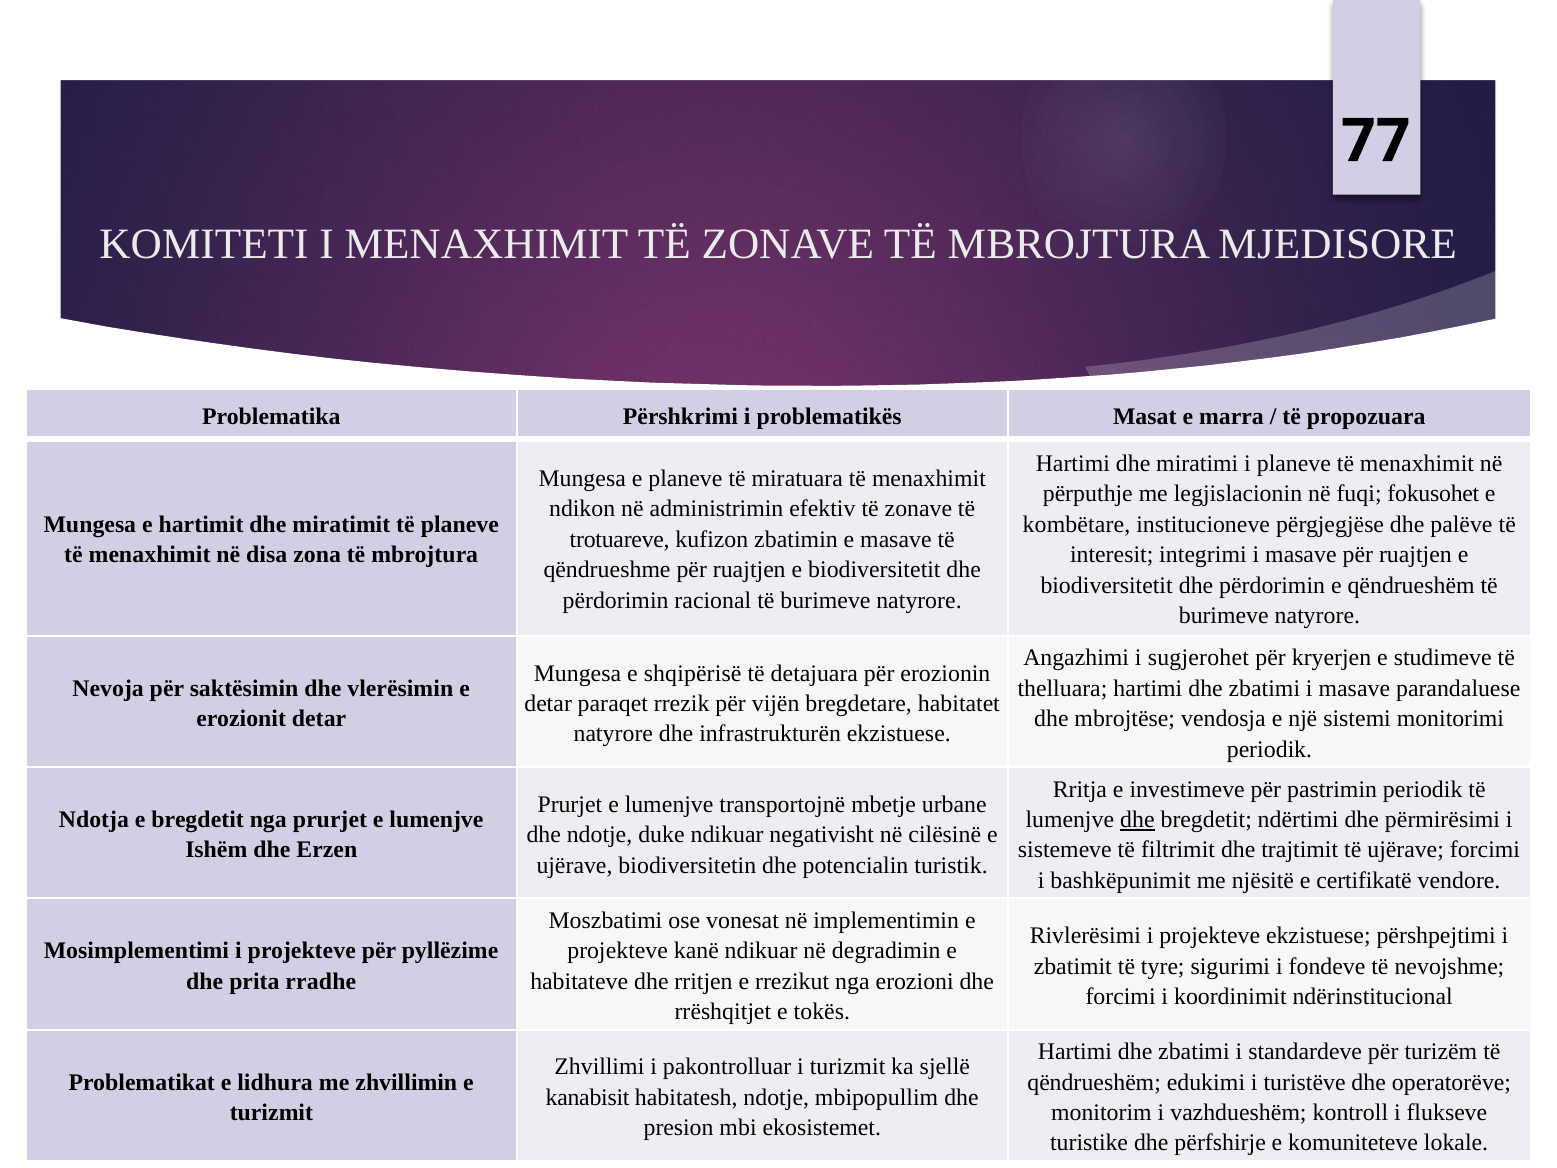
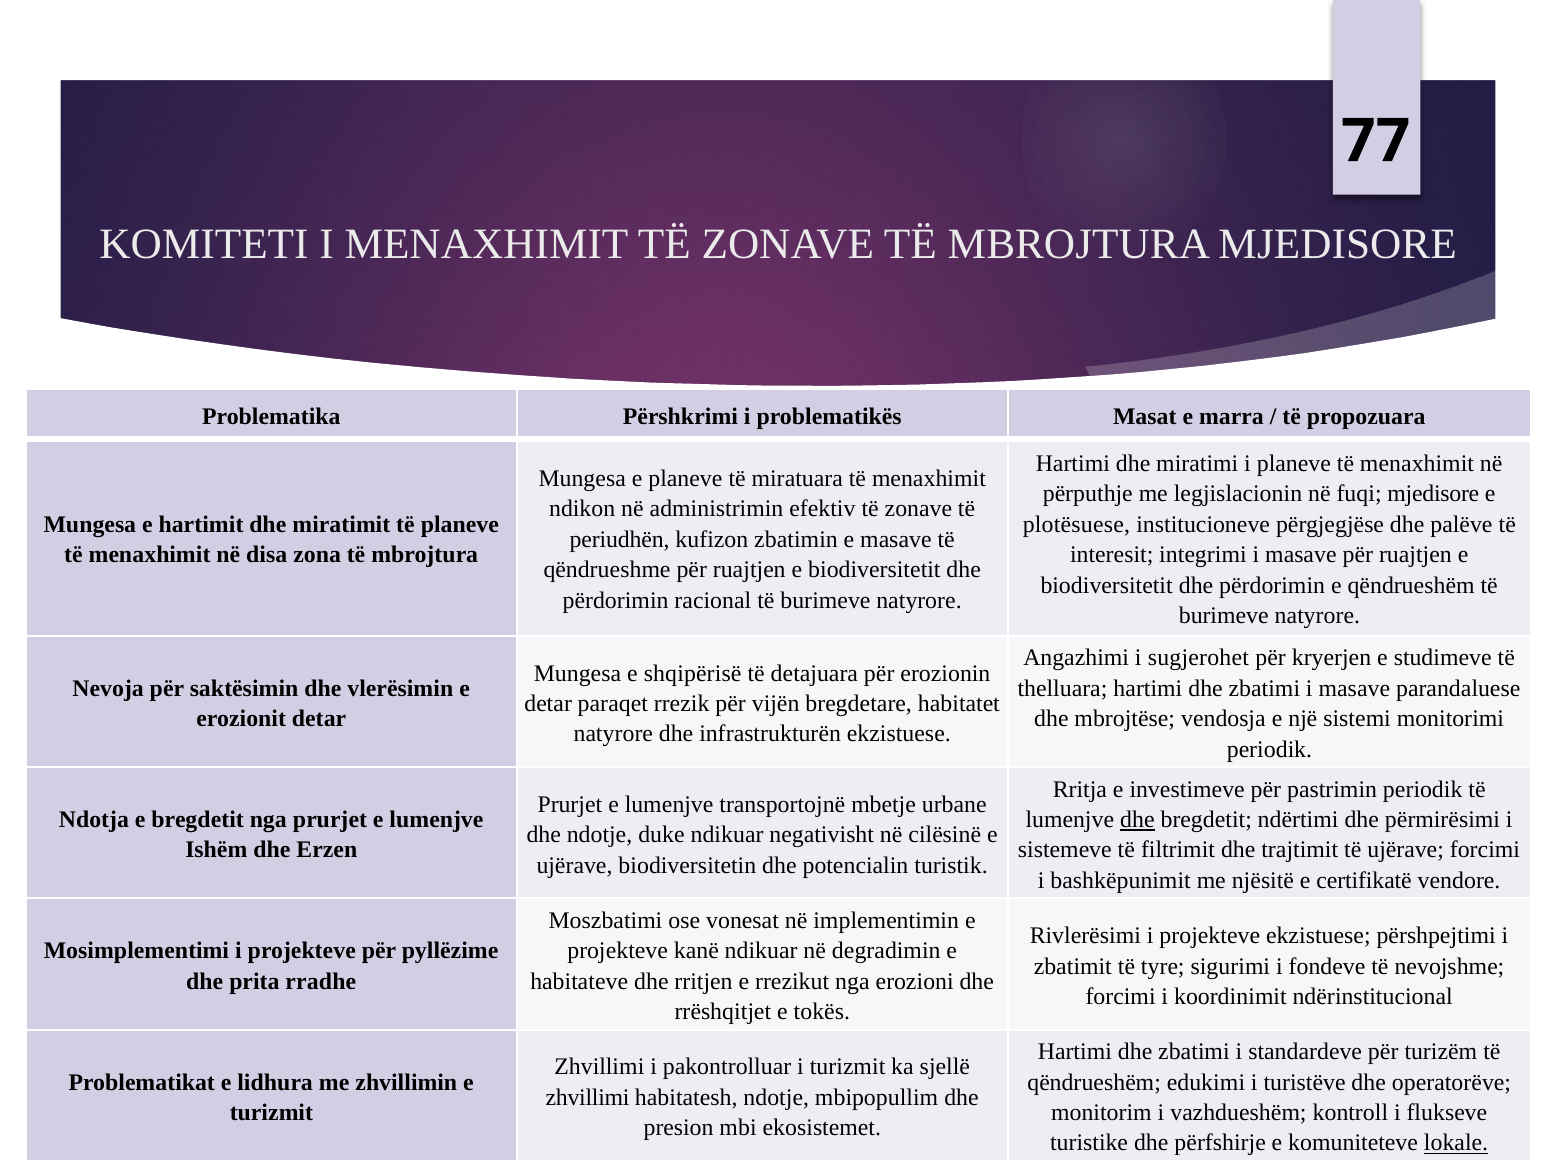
fuqi fokusohet: fokusohet -> mjedisore (1433, 494)
kombëtare: kombëtare -> plotësuese (1076, 524)
trotuareve: trotuareve -> periudhёn (620, 539)
kanabisit: kanabisit -> zhvillimi (588, 1097)
lokale underline: none -> present (1456, 1143)
